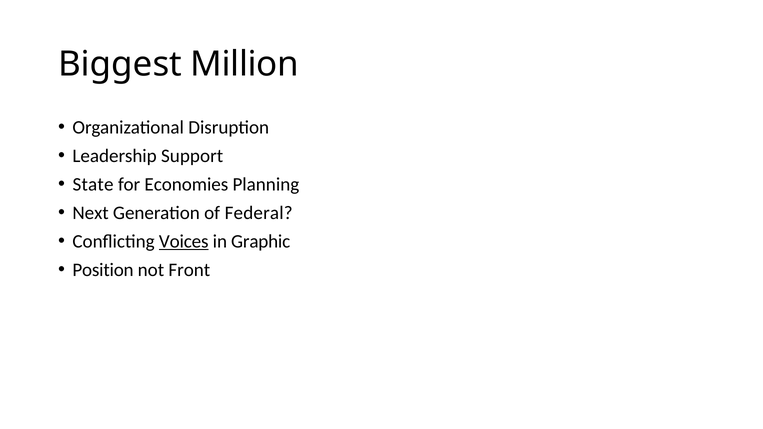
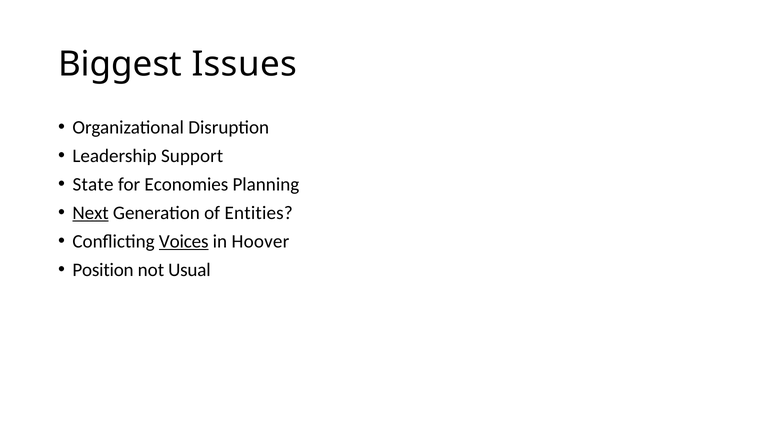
Million: Million -> Issues (244, 64)
Next underline: none -> present (91, 213)
Federal: Federal -> Entities (259, 213)
Graphic: Graphic -> Hoover (260, 241)
Front: Front -> Usual (189, 270)
